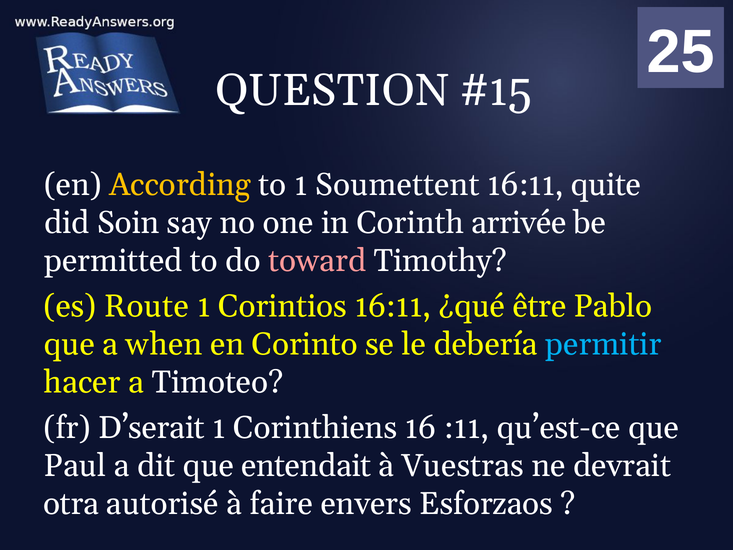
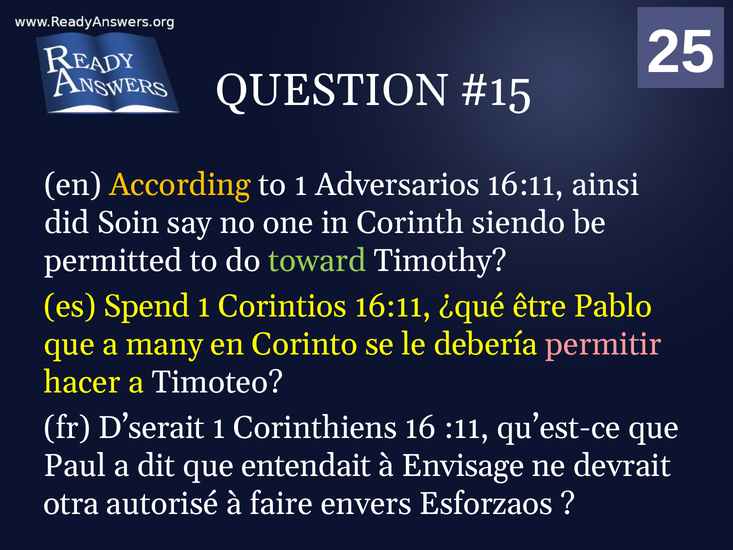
Soumettent: Soumettent -> Adversarios (397, 185)
quite: quite -> ainsi (606, 185)
arrivée: arrivée -> siendo (518, 223)
toward colour: pink -> light green (317, 260)
Route: Route -> Spend (147, 306)
when: when -> many (164, 344)
permitir colour: light blue -> pink (604, 344)
Vuestras: Vuestras -> Envisage (463, 466)
